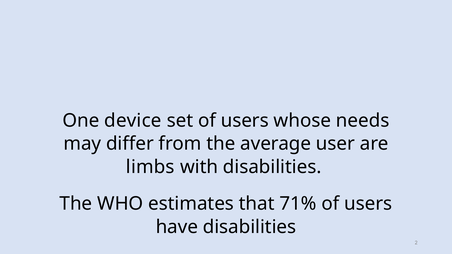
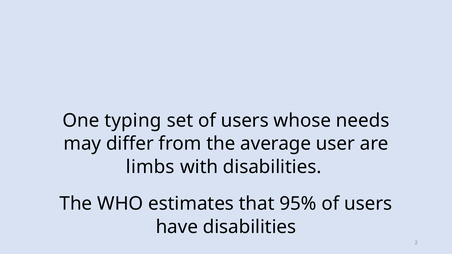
device: device -> typing (133, 121)
71%: 71% -> 95% (298, 204)
